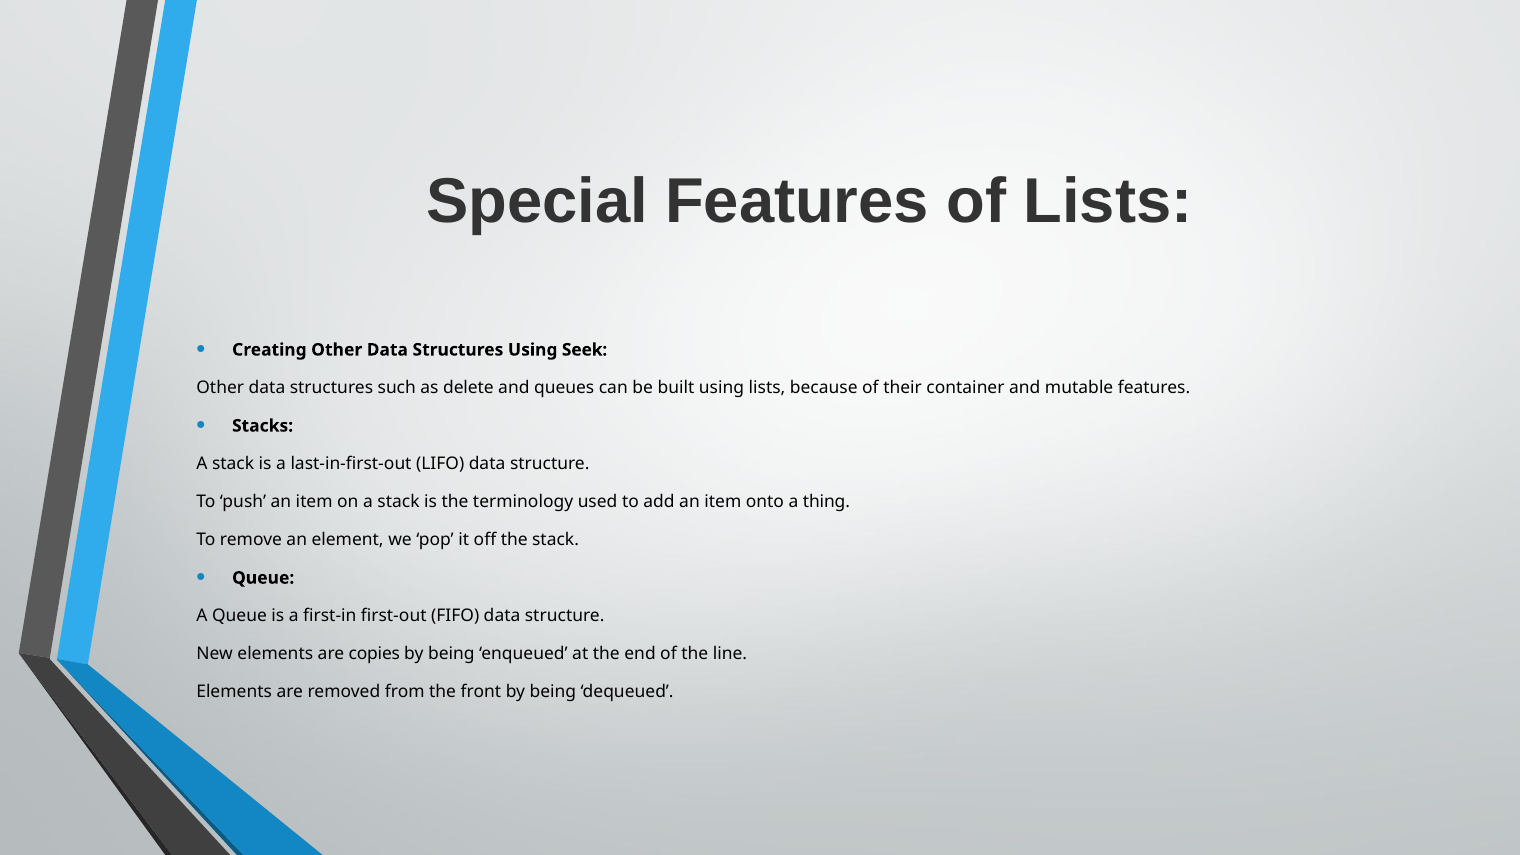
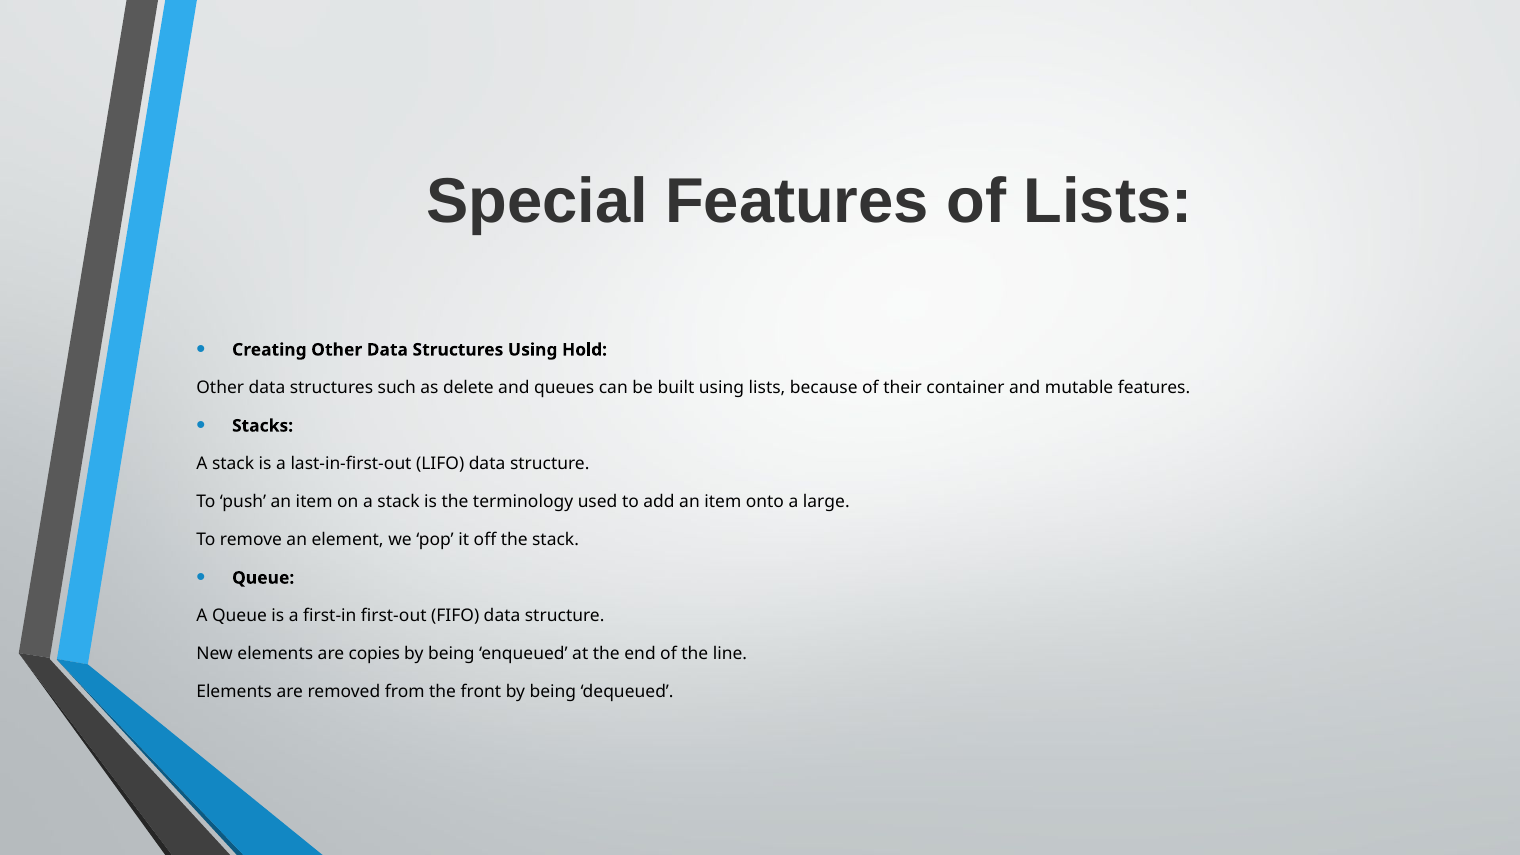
Seek: Seek -> Hold (584, 350)
thing: thing -> large (826, 502)
